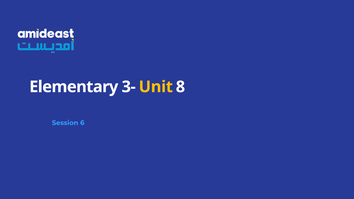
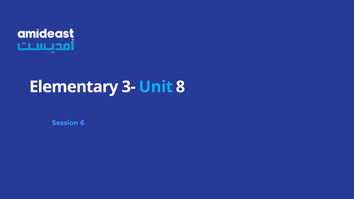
Unit colour: yellow -> light blue (156, 87)
